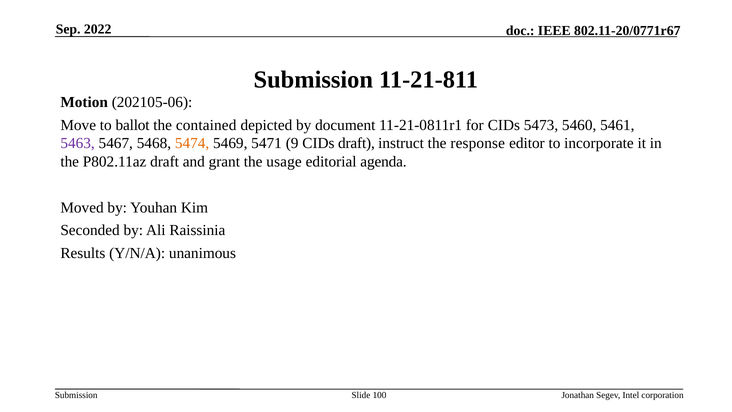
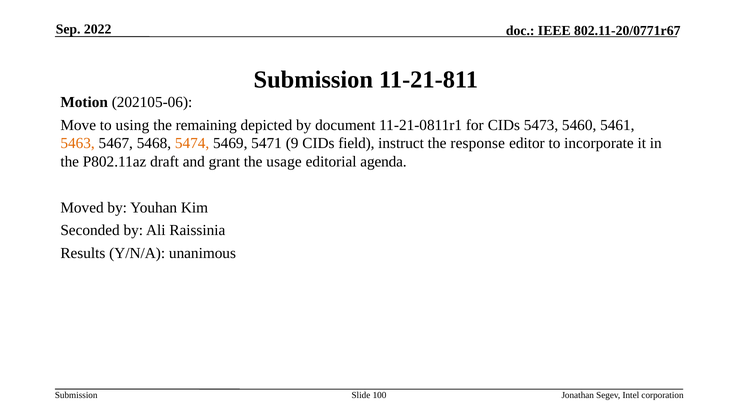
ballot: ballot -> using (132, 125)
contained: contained -> remaining (206, 125)
5463 colour: purple -> orange (78, 143)
CIDs draft: draft -> field (356, 143)
